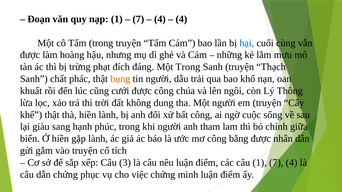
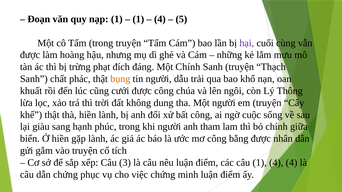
7: 7 -> 1 (138, 19)
4: 4 -> 5 (181, 19)
hại colour: blue -> purple (247, 43)
Một Trong: Trong -> Chính (188, 67)
1 7: 7 -> 4 (276, 163)
